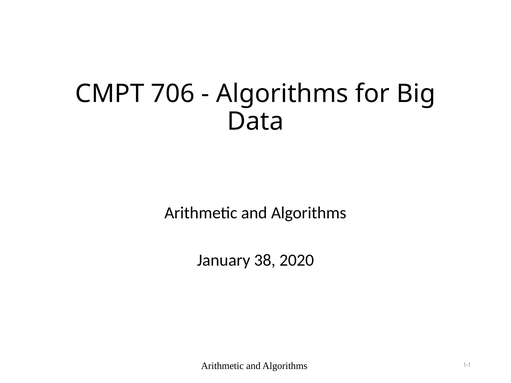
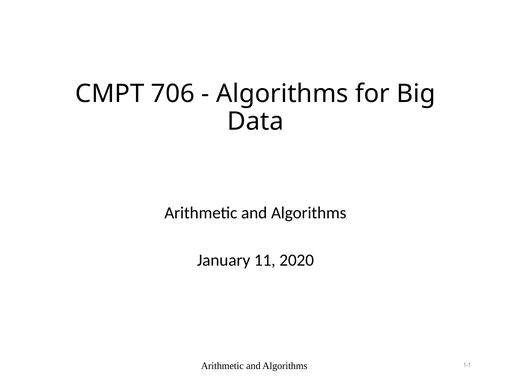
38: 38 -> 11 (265, 260)
